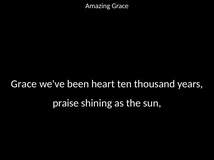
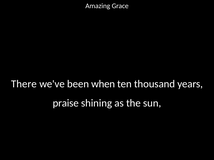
Grace: Grace -> There (24, 84)
heart: heart -> when (103, 84)
